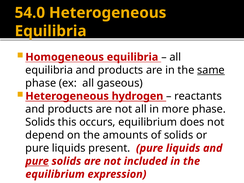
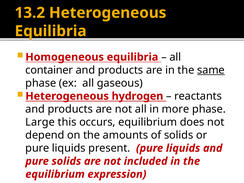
54.0: 54.0 -> 13.2 (30, 13)
equilibria: equilibria -> container (49, 70)
Solids: Solids -> Large (40, 122)
pure underline: present -> none (37, 161)
